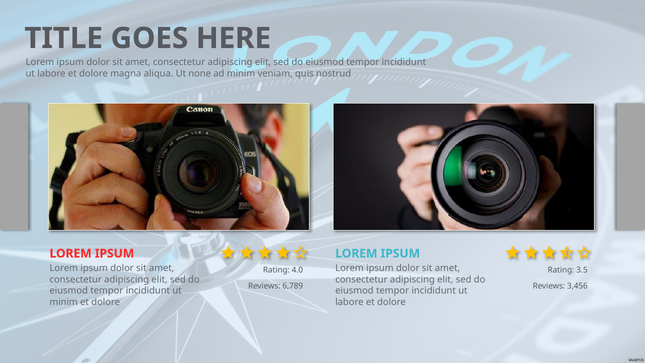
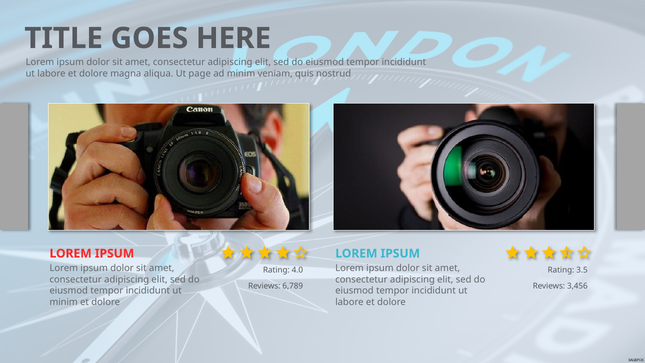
none: none -> page (200, 74)
